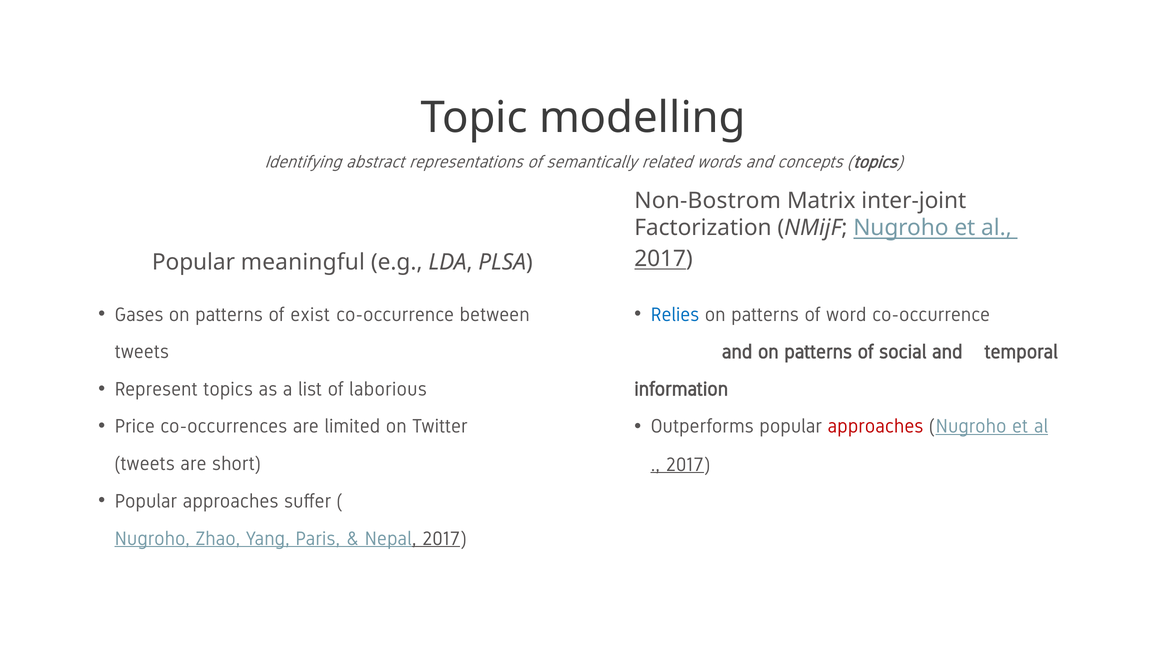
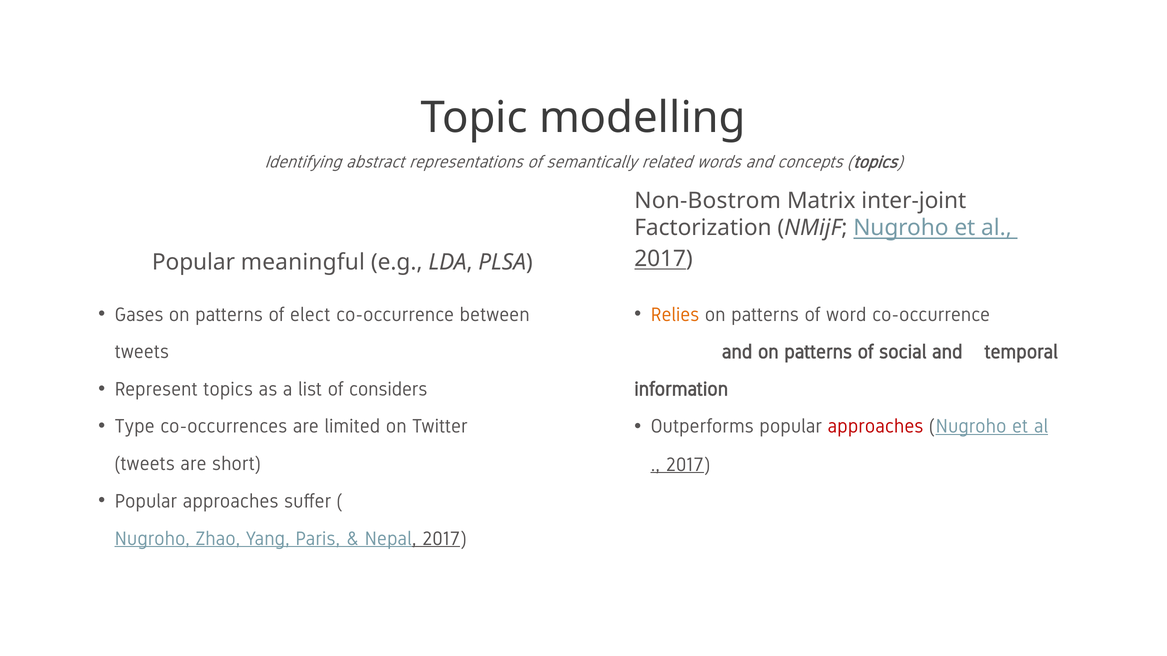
Relies colour: blue -> orange (675, 315)
exist: exist -> elect (310, 315)
laborious: laborious -> considers (388, 390)
Price: Price -> Type (135, 427)
